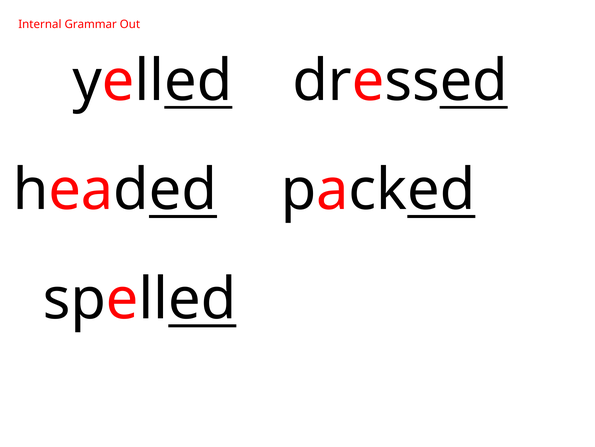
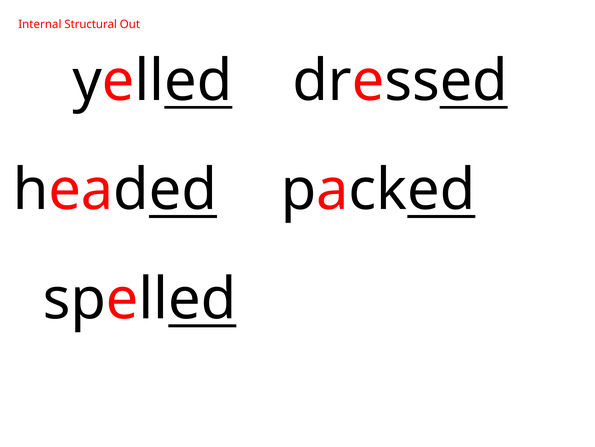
Grammar: Grammar -> Structural (91, 24)
